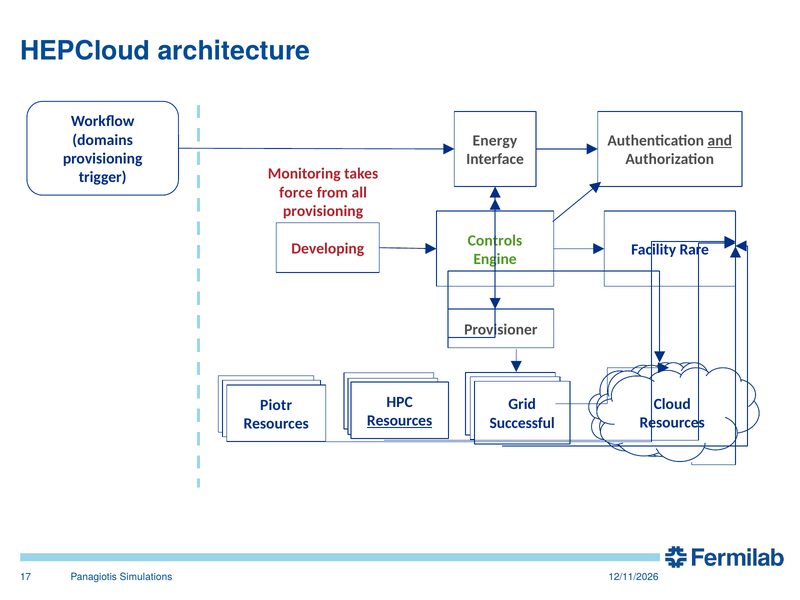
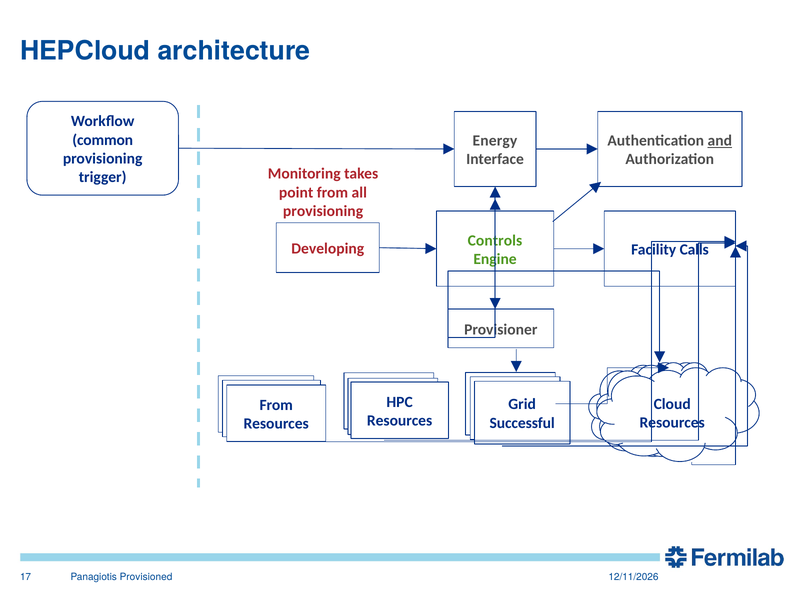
domains: domains -> common (103, 140)
force: force -> point (296, 192)
Rare: Rare -> Calls (694, 250)
Piotr: Piotr -> From (276, 405)
Resources underline: present -> none (400, 421)
Simulations: Simulations -> Provisioned (146, 577)
